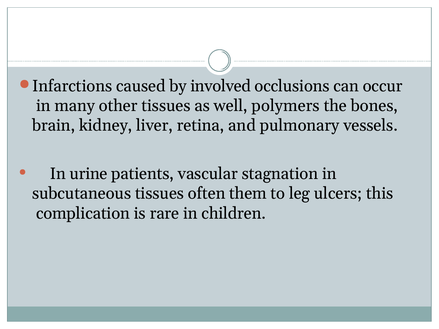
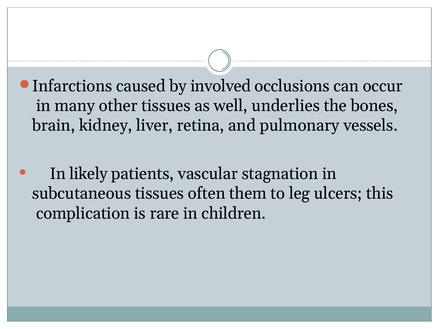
polymers: polymers -> underlies (286, 106)
urine: urine -> likely (89, 174)
